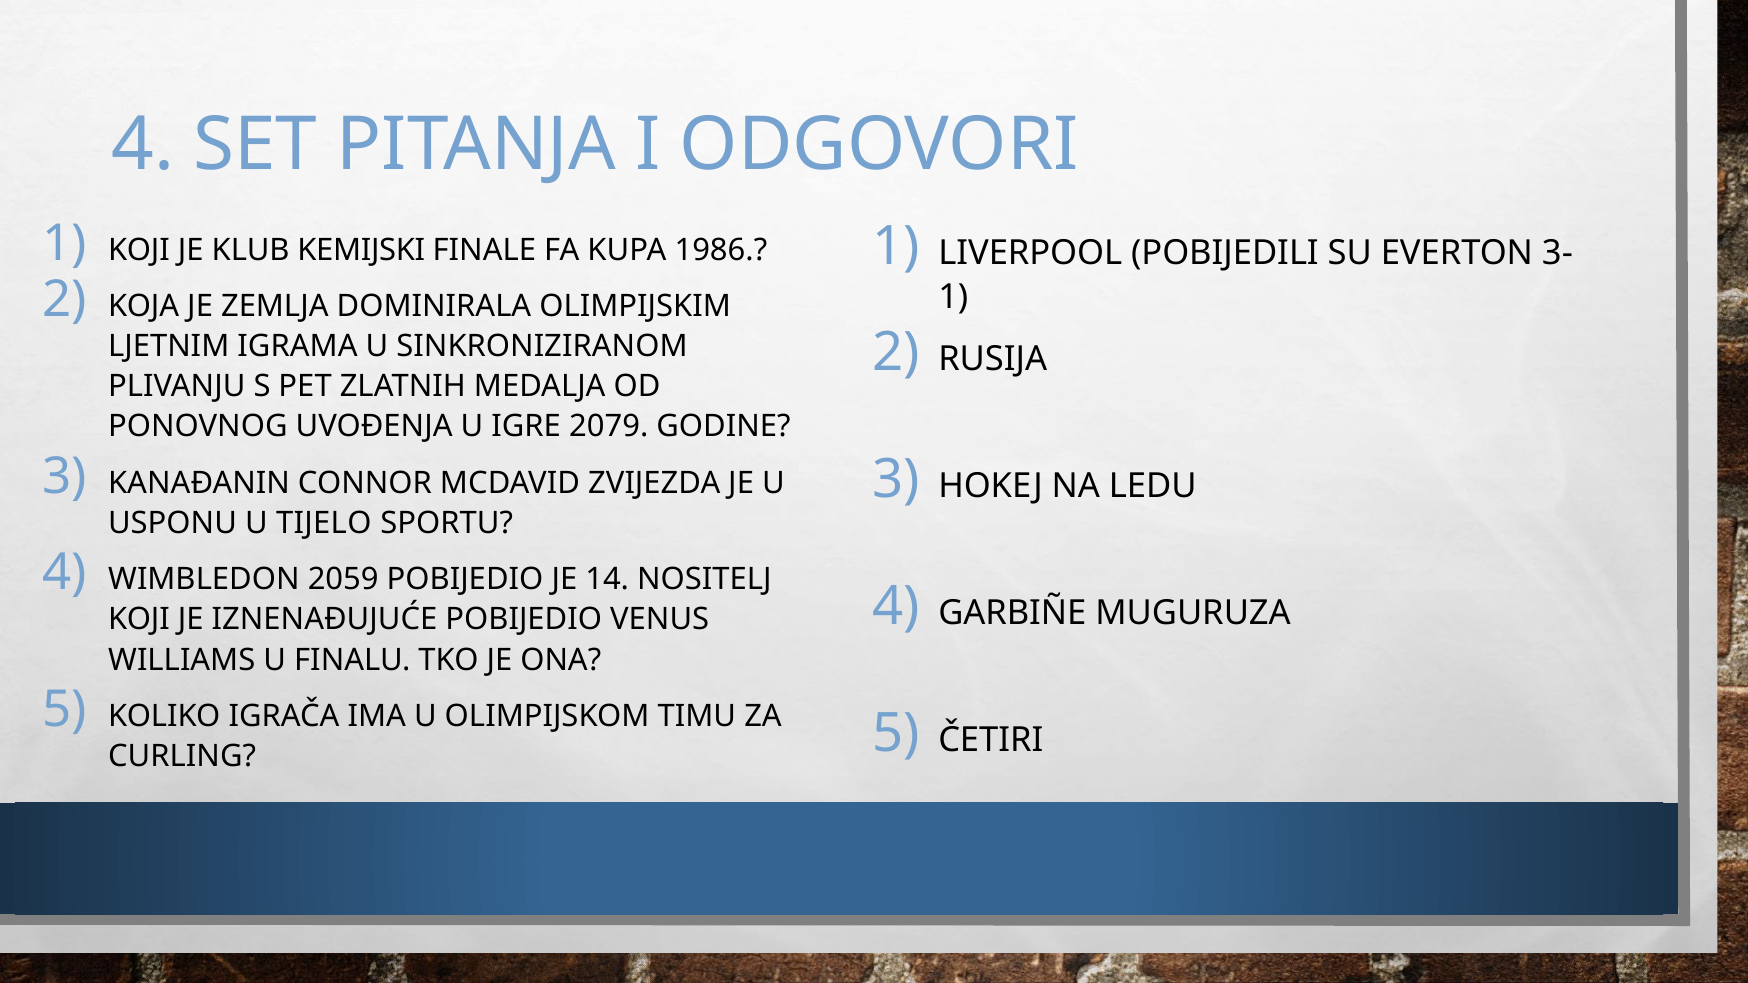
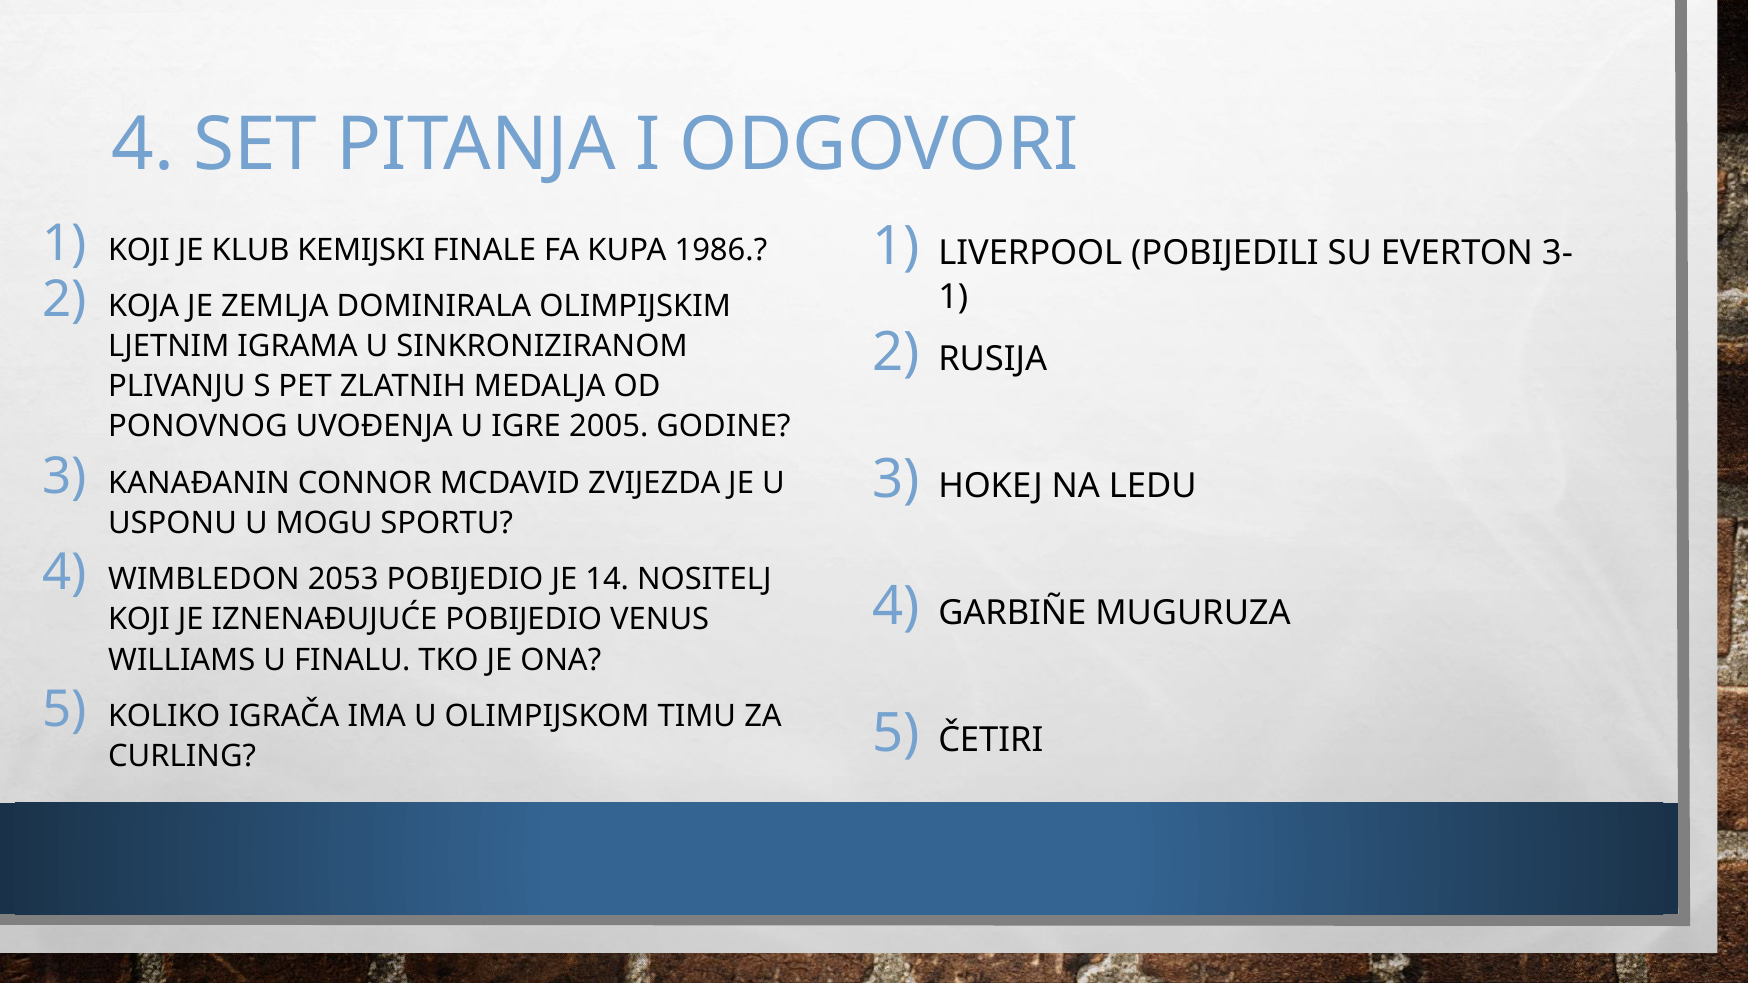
2079: 2079 -> 2005 (609, 427)
TIJELO: TIJELO -> MOGU (324, 523)
2059: 2059 -> 2053 (343, 580)
